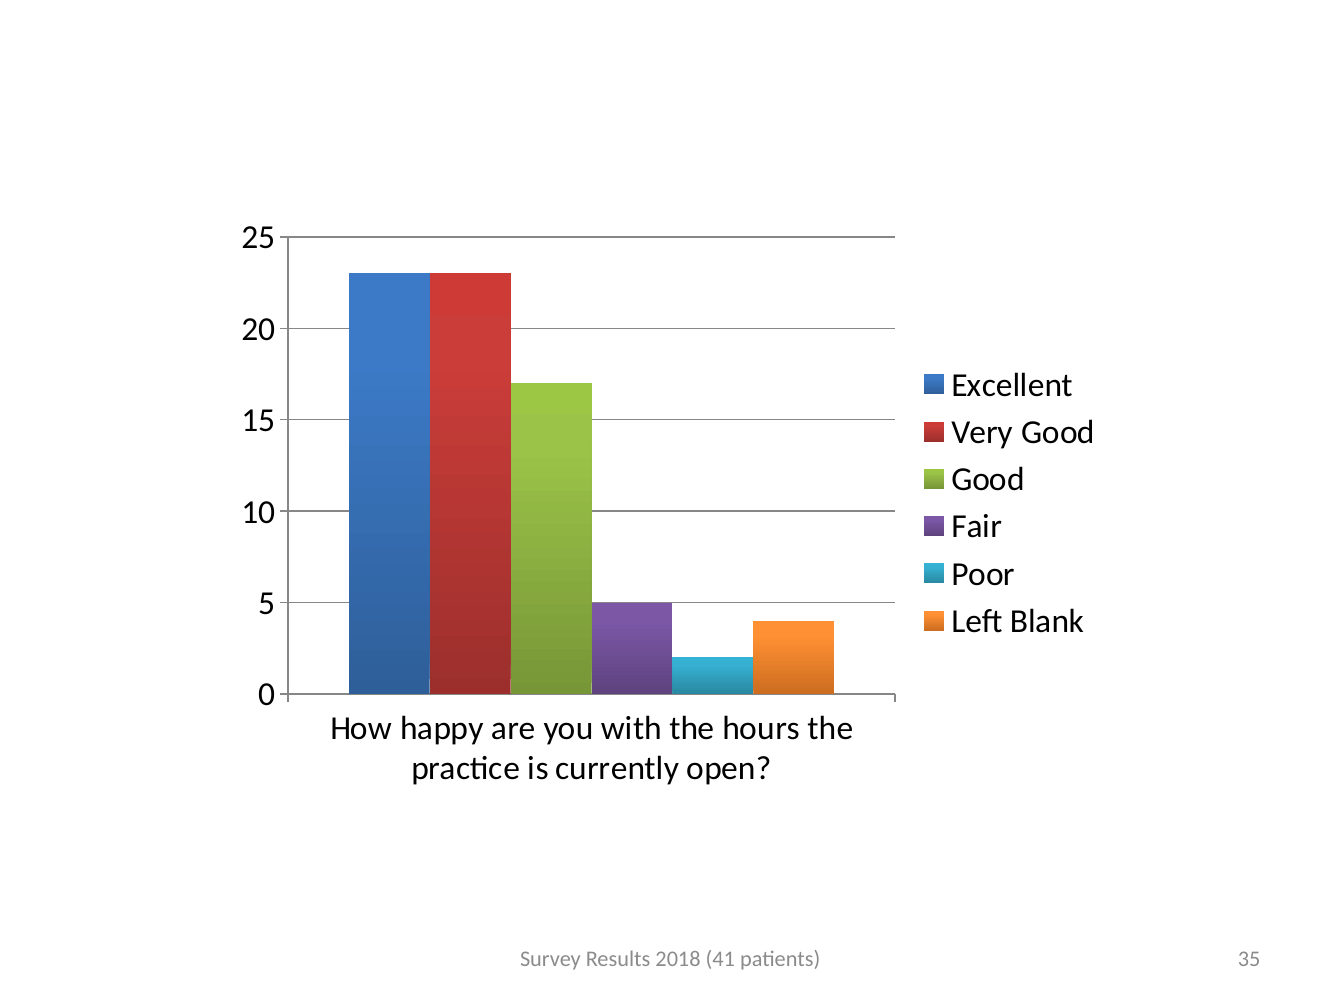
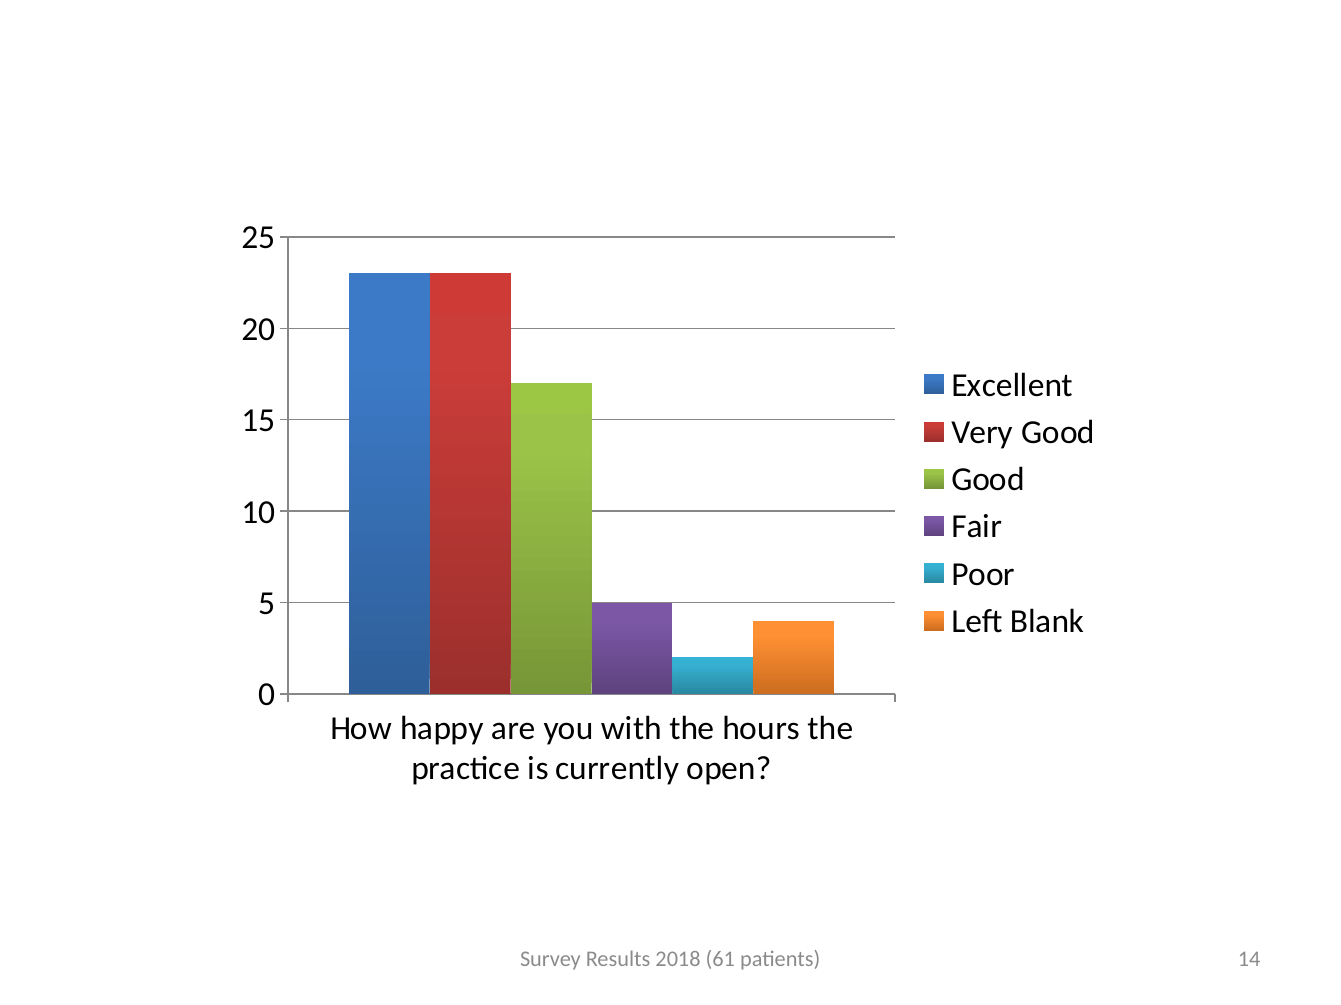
41: 41 -> 61 (720, 960)
35: 35 -> 14 (1249, 960)
